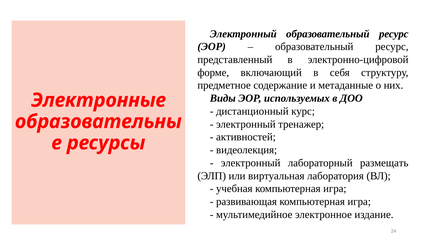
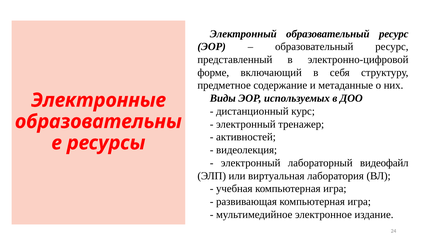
размещать: размещать -> видеофайл (384, 162)
